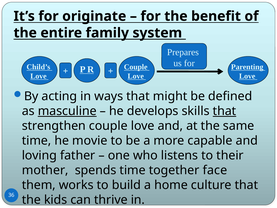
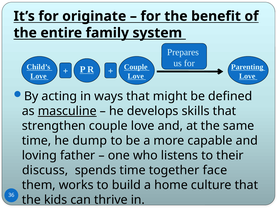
that underline: present -> none (224, 111)
movie: movie -> dump (90, 141)
mother: mother -> discuss (45, 170)
